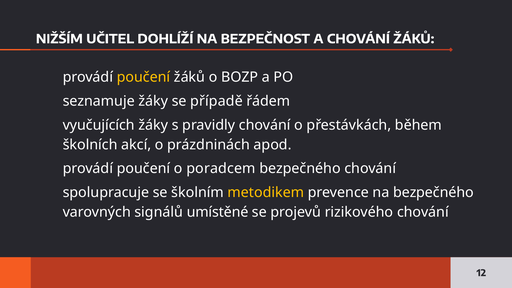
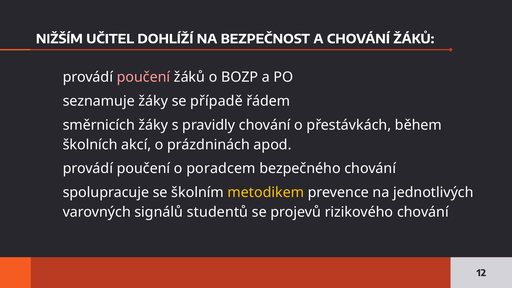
poučení colour: yellow -> pink (144, 77)
vyučujících: vyučujících -> směrnicích (99, 125)
na bezpečného: bezpečného -> jednotlivých (433, 192)
umístěné: umístěné -> studentů (217, 212)
